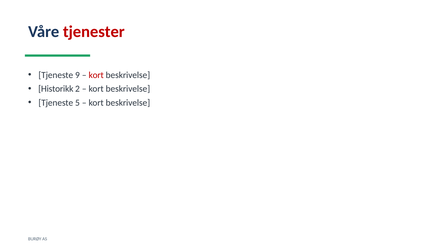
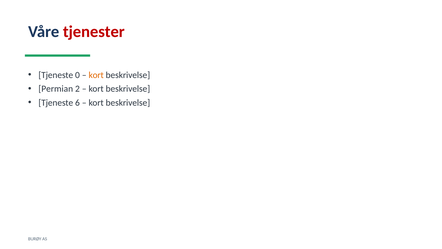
9: 9 -> 0 (77, 75)
kort colour: red -> orange (96, 75)
Historikk: Historikk -> Permian (56, 89)
5: 5 -> 6 (77, 103)
